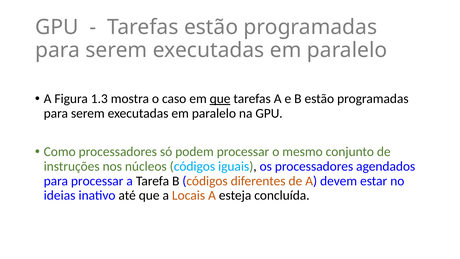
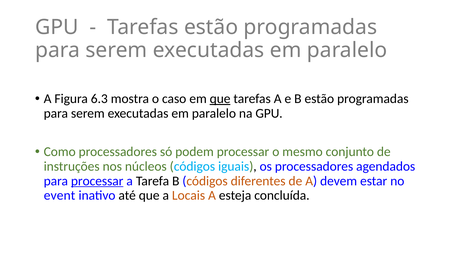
1.3: 1.3 -> 6.3 (99, 99)
processar underline: none -> present (97, 181)
ideias: ideias -> event (60, 195)
